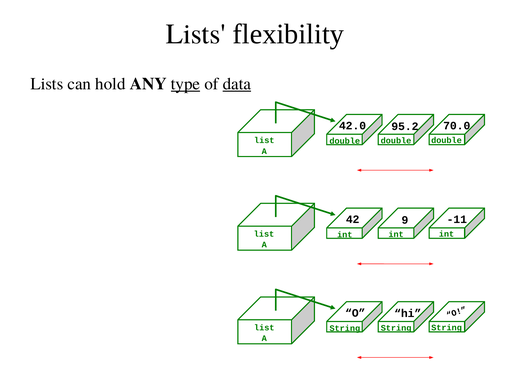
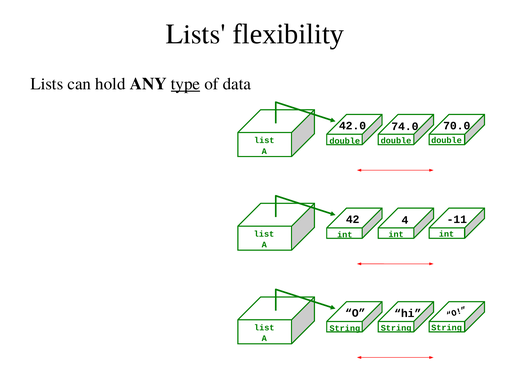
data underline: present -> none (237, 84)
95.2: 95.2 -> 74.0 (405, 126)
9: 9 -> 4 (405, 220)
